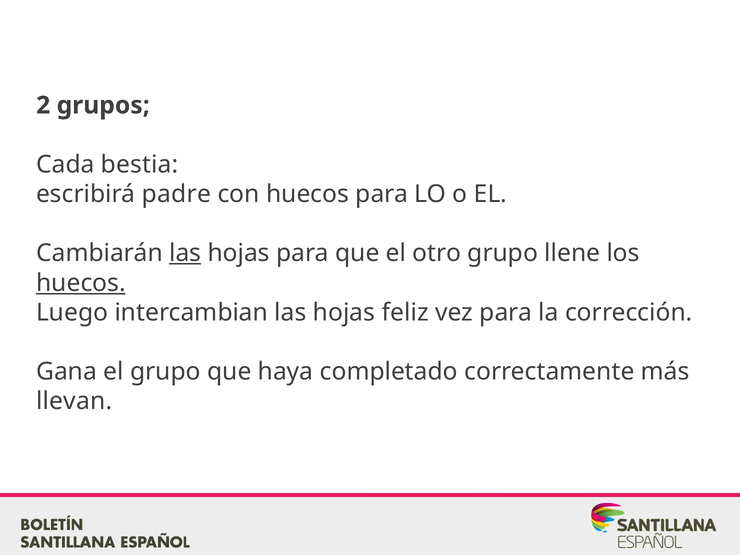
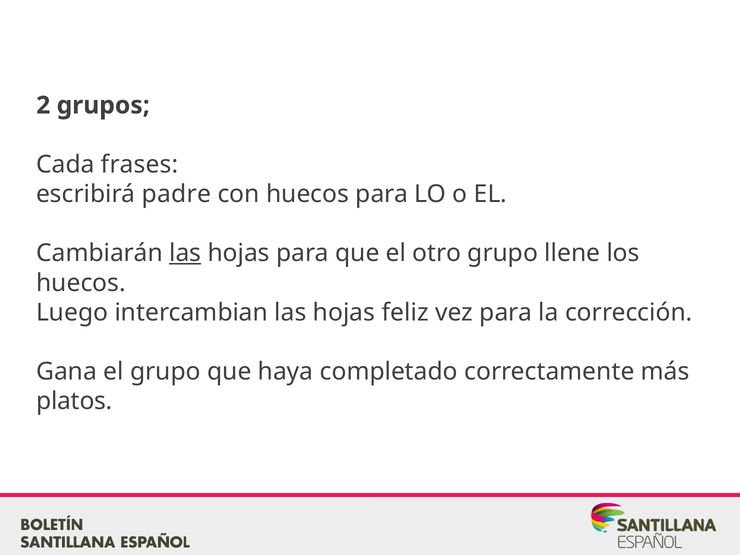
bestia: bestia -> frases (140, 165)
huecos underline: present -> none (81, 283)
llevan: llevan -> platos (74, 401)
